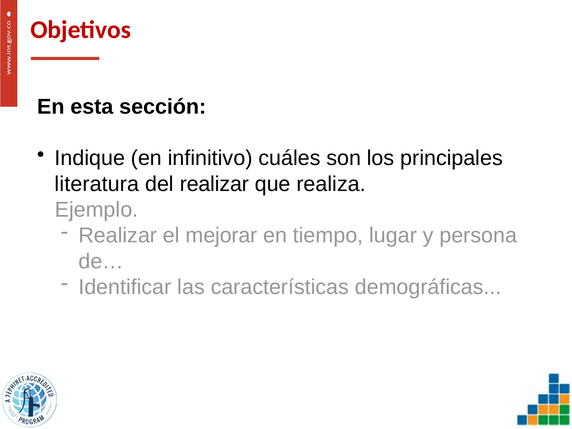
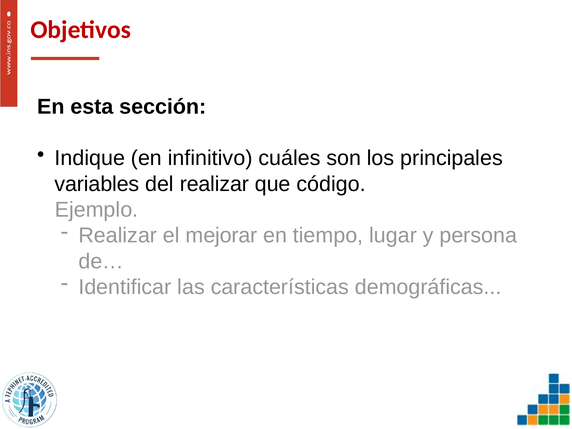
literatura: literatura -> variables (97, 184)
realiza: realiza -> código (331, 184)
